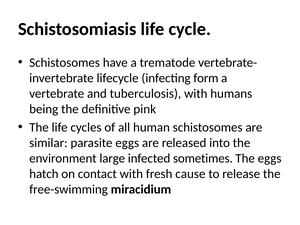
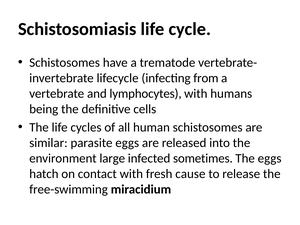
form: form -> from (206, 78)
tuberculosis: tuberculosis -> lymphocytes (146, 94)
pink: pink -> cells (145, 109)
